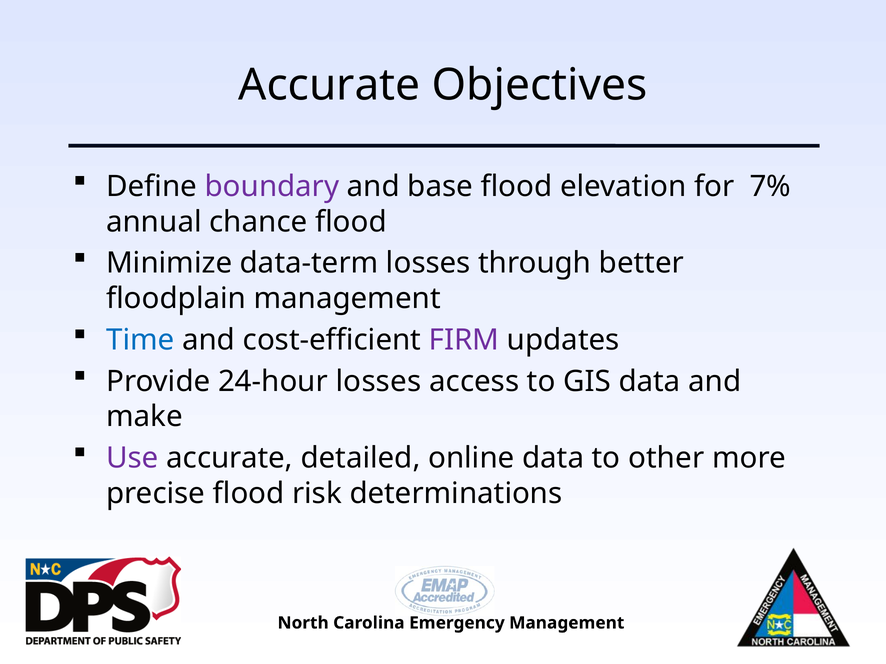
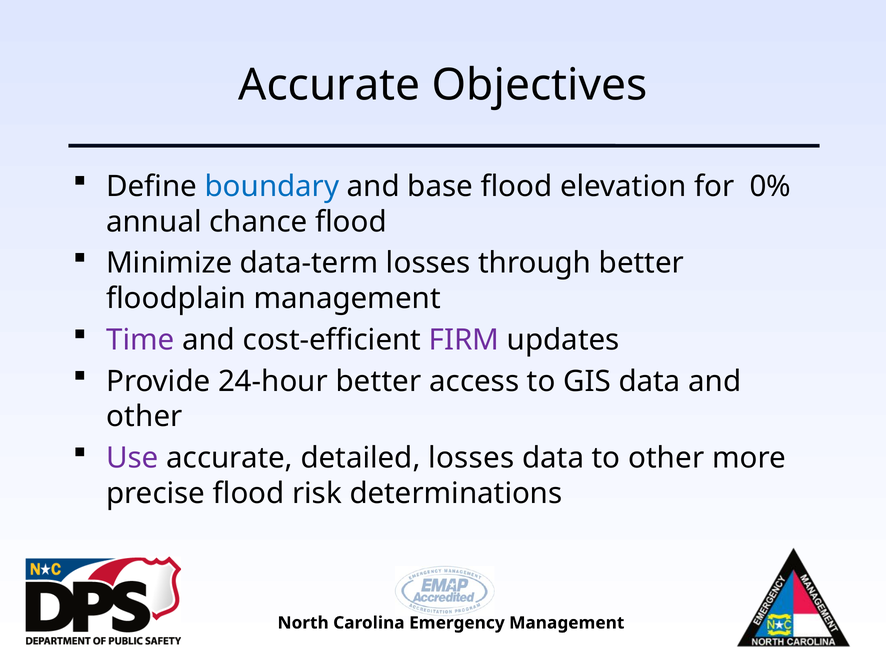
boundary colour: purple -> blue (272, 187)
7%: 7% -> 0% (770, 187)
Time colour: blue -> purple (140, 340)
24-hour losses: losses -> better (378, 382)
make: make -> other (144, 417)
detailed online: online -> losses (471, 458)
